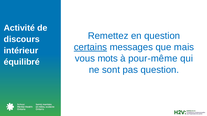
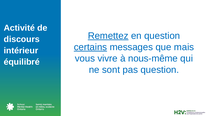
Remettez underline: none -> present (108, 36)
mots: mots -> vivre (108, 59)
pour-même: pour-même -> nous-même (153, 59)
